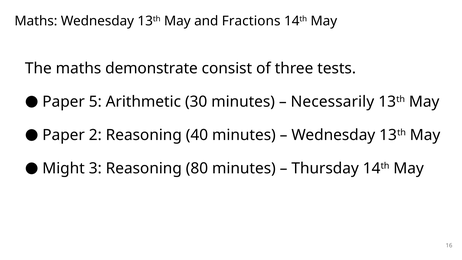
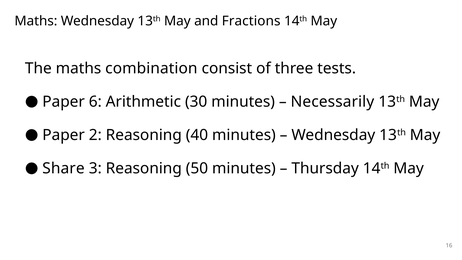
demonstrate: demonstrate -> combination (151, 68)
5: 5 -> 6 (95, 102)
Might: Might -> Share (63, 168)
80: 80 -> 50 (197, 168)
